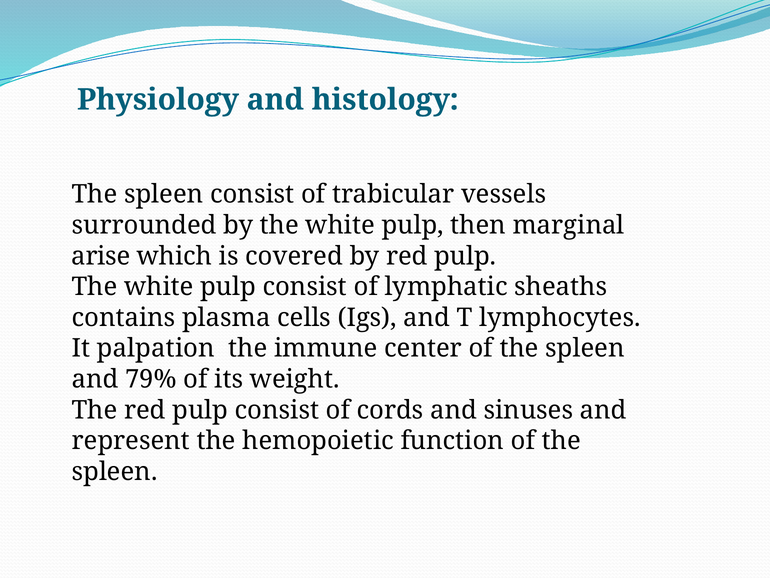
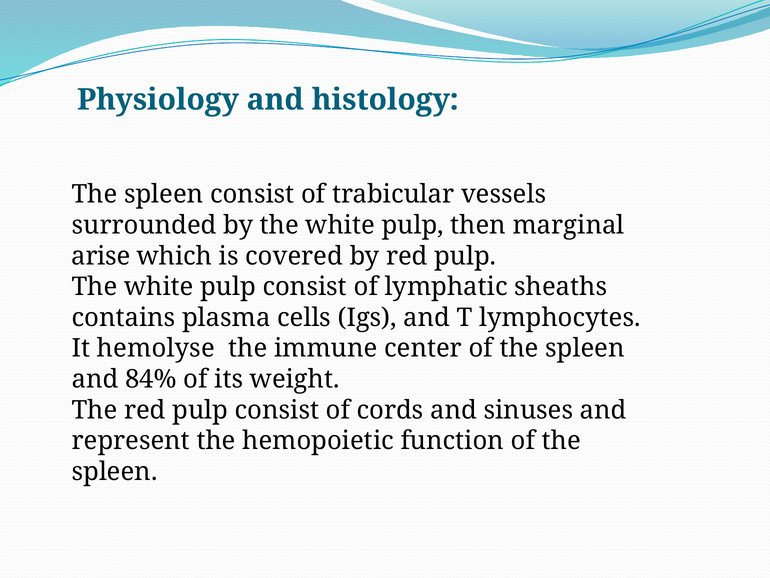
palpation: palpation -> hemolyse (156, 348)
79%: 79% -> 84% (151, 379)
